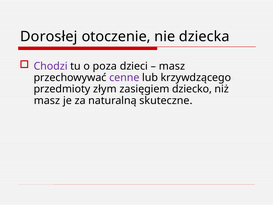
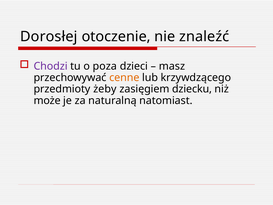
dziecka: dziecka -> znaleźć (204, 36)
cenne colour: purple -> orange (124, 78)
złym: złym -> żeby (105, 89)
dziecko: dziecko -> dziecku (192, 89)
masz: masz -> może (47, 100)
skuteczne: skuteczne -> natomiast (166, 100)
